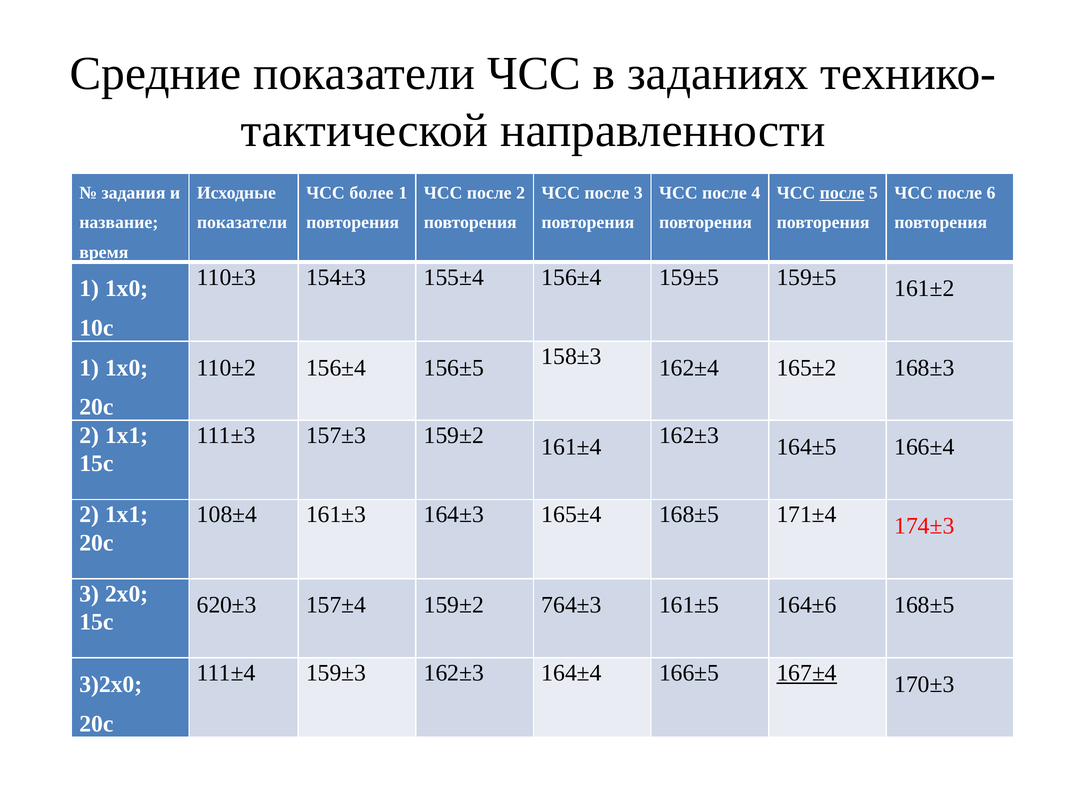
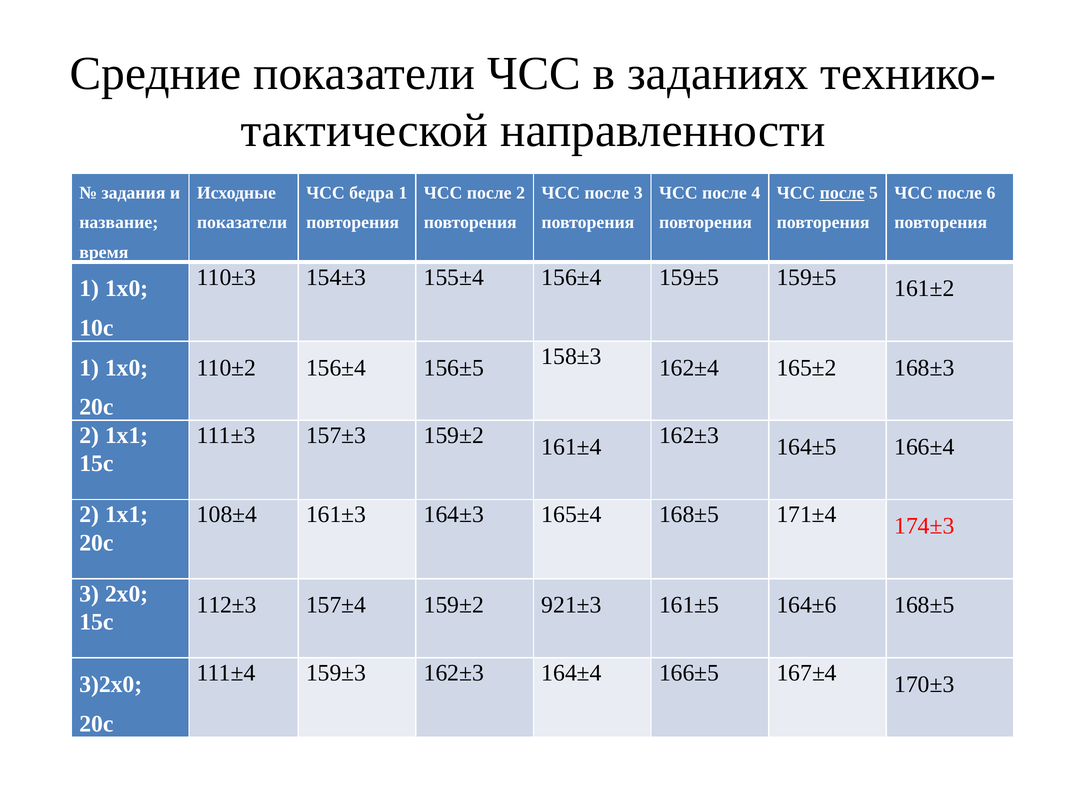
более: более -> бедра (372, 193)
620±3: 620±3 -> 112±3 (227, 605)
764±3: 764±3 -> 921±3 (572, 605)
167±4 underline: present -> none (807, 673)
